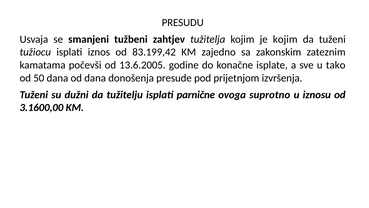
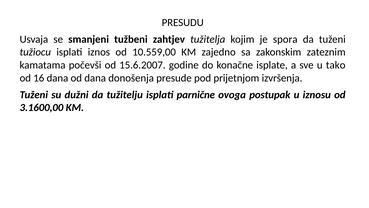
je kojim: kojim -> spora (285, 39)
83.199,42: 83.199,42 -> 10.559,00 (154, 52)
13.6.2005: 13.6.2005 -> 15.6.2007 (142, 65)
50: 50 -> 16 (39, 78)
suprotno: suprotno -> postupak (270, 95)
